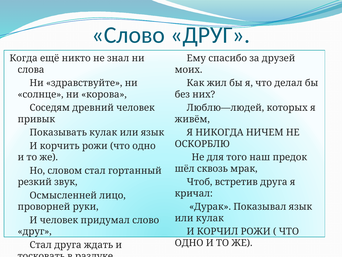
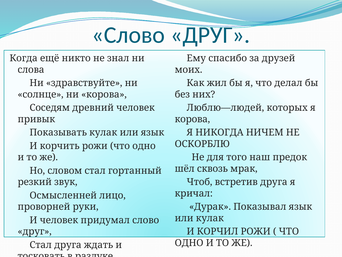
живём: живём -> корова (192, 119)
